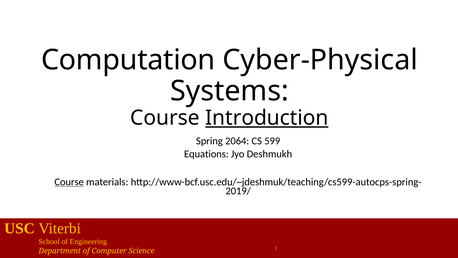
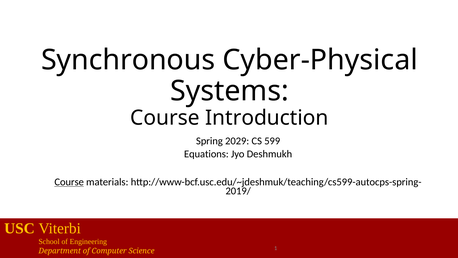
Computation: Computation -> Synchronous (128, 60)
Introduction underline: present -> none (267, 118)
2064: 2064 -> 2029 (237, 141)
